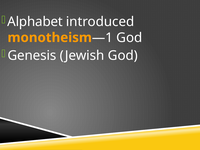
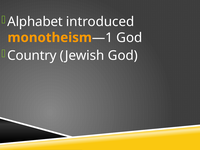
Genesis: Genesis -> Country (32, 56)
